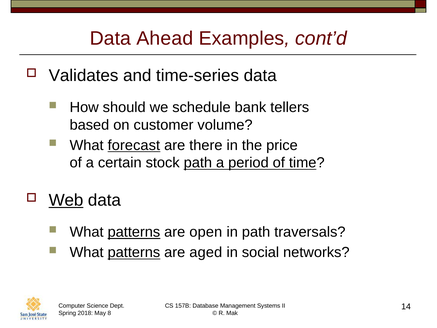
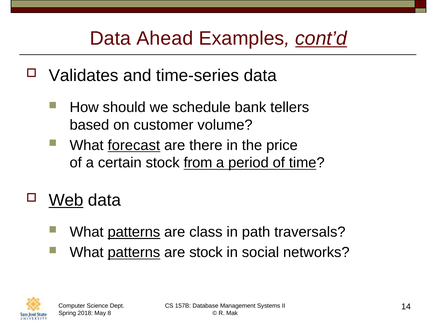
cont’d underline: none -> present (321, 38)
stock path: path -> from (198, 163)
open: open -> class (206, 232)
are aged: aged -> stock (206, 252)
